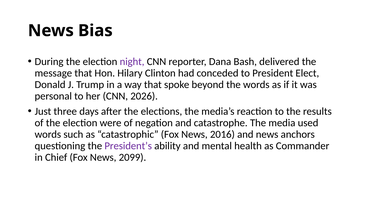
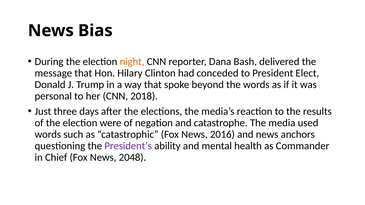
night colour: purple -> orange (132, 62)
2026: 2026 -> 2018 (144, 96)
2099: 2099 -> 2048 (132, 158)
